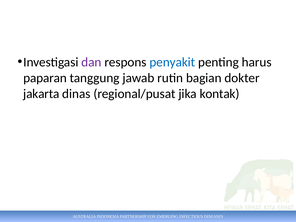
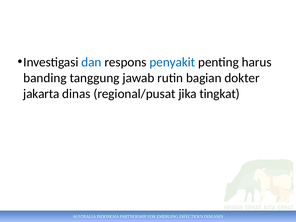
dan colour: purple -> blue (91, 62)
paparan: paparan -> banding (45, 78)
kontak: kontak -> tingkat (220, 94)
